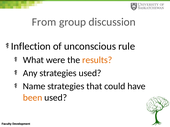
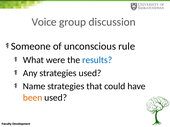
From: From -> Voice (44, 22)
Inflection: Inflection -> Someone (31, 46)
results colour: orange -> blue (97, 60)
